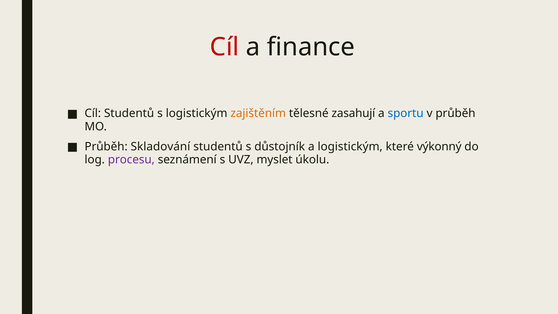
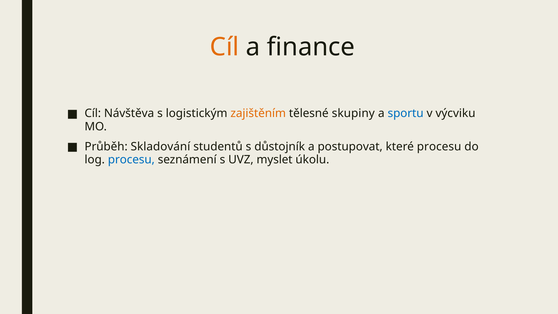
Cíl colour: red -> orange (225, 47)
Cíl Studentů: Studentů -> Návštěva (129, 113)
zasahují: zasahují -> skupiny (353, 113)
v průběh: průběh -> výcviku (455, 113)
a logistickým: logistickým -> postupovat (350, 147)
které výkonný: výkonný -> procesu (439, 147)
procesu colour: purple -> blue (131, 160)
